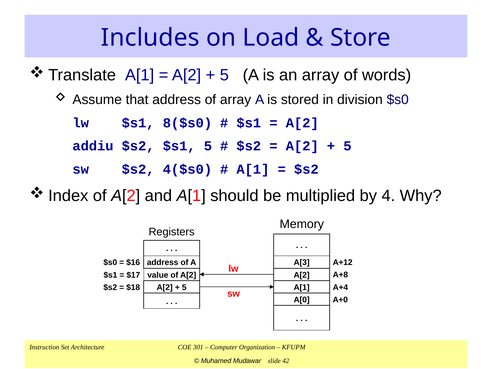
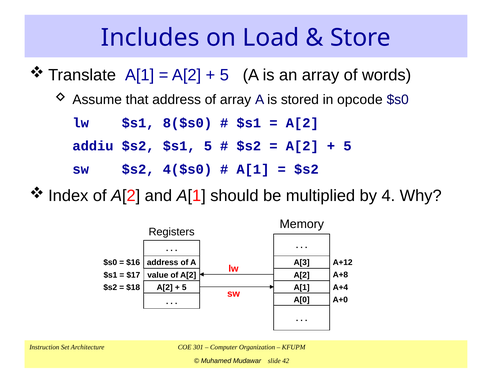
division: division -> opcode (360, 100)
